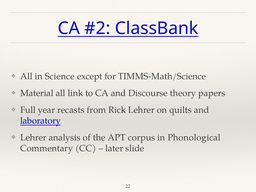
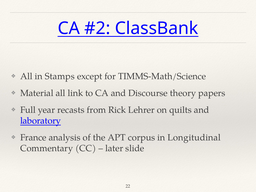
Science: Science -> Stamps (60, 76)
Lehrer: Lehrer -> France (33, 138)
Phonological: Phonological -> Longitudinal (194, 138)
